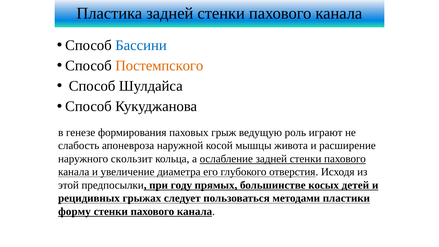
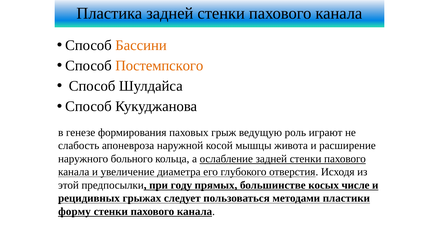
Бассини colour: blue -> orange (141, 45)
скользит: скользит -> больного (132, 159)
детей: детей -> числе (356, 185)
